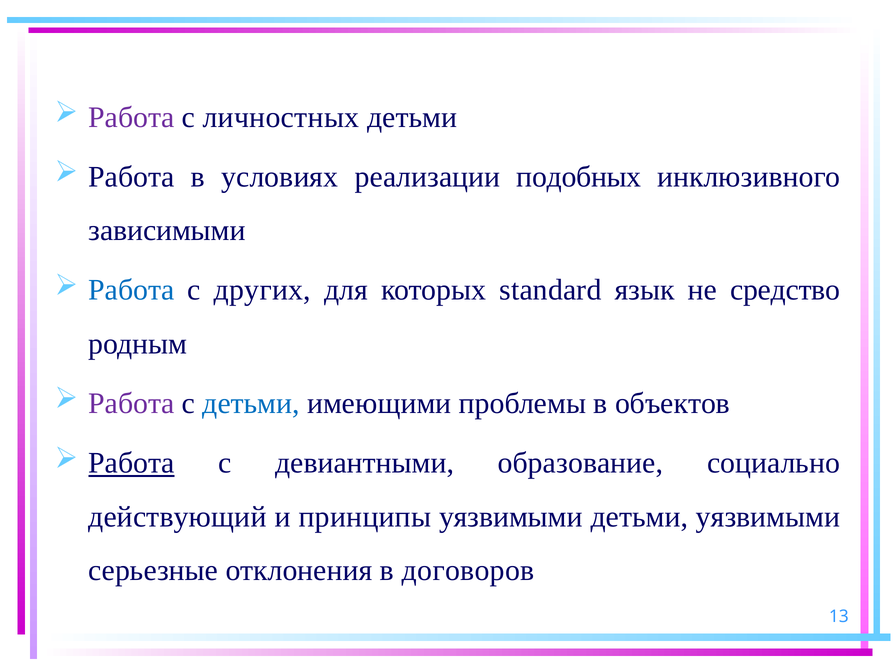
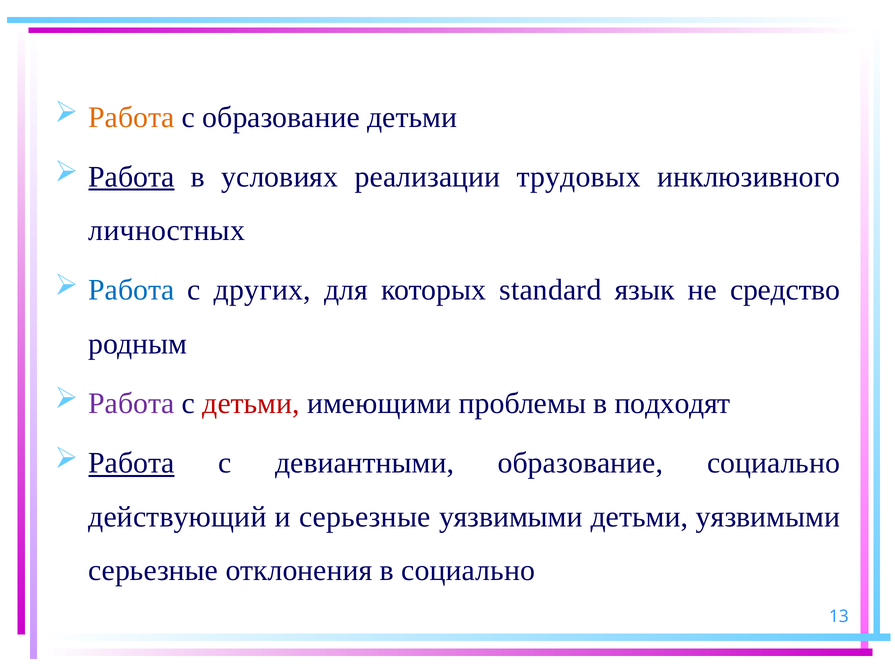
Работа colour: purple -> orange (131, 117)
с личностных: личностных -> образование (281, 117)
Работа underline: none -> present (131, 177)
подобных: подобных -> трудовых (579, 177)
зависимыми: зависимыми -> личностных (167, 231)
детьми colour: blue -> red (251, 404)
объектов: объектов -> подходят (673, 404)
и принципы: принципы -> серьезные (365, 517)
в договоров: договоров -> социально (468, 571)
